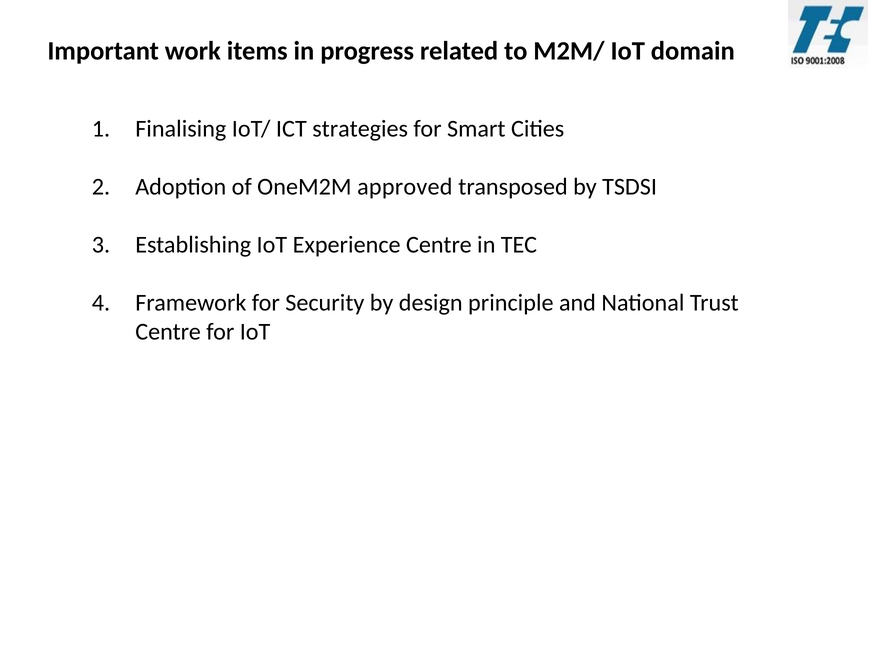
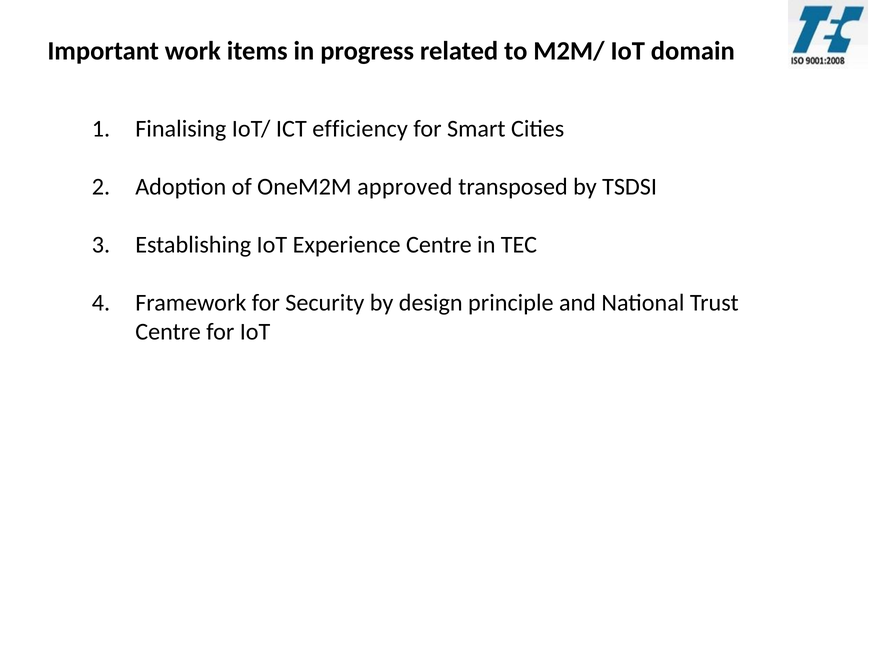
strategies: strategies -> efficiency (360, 129)
